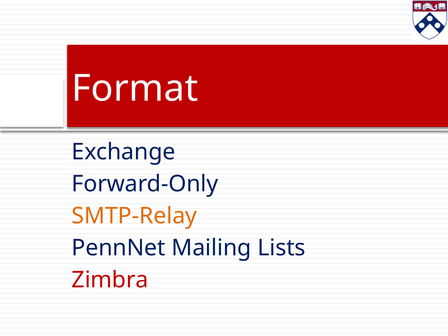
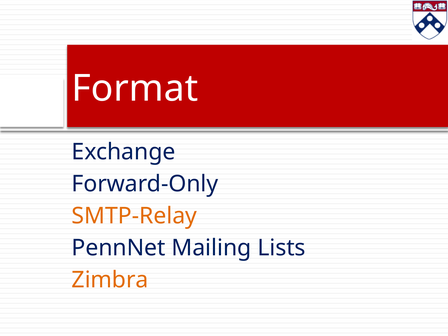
Zimbra colour: red -> orange (110, 280)
